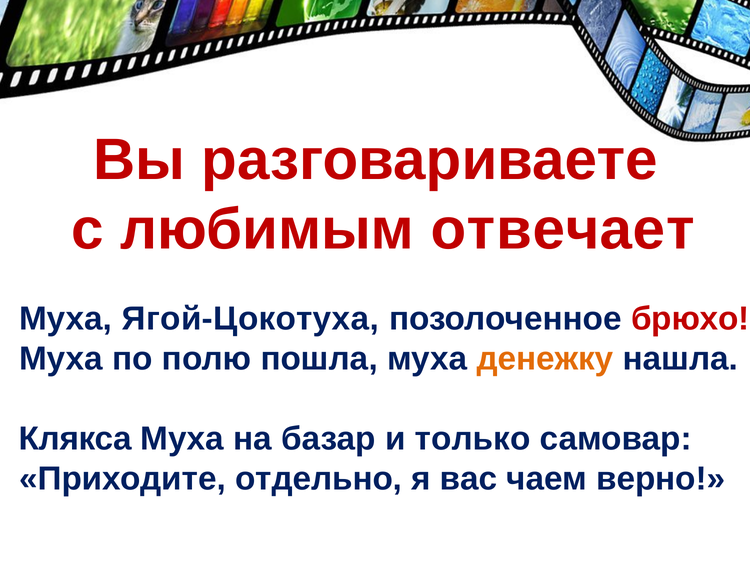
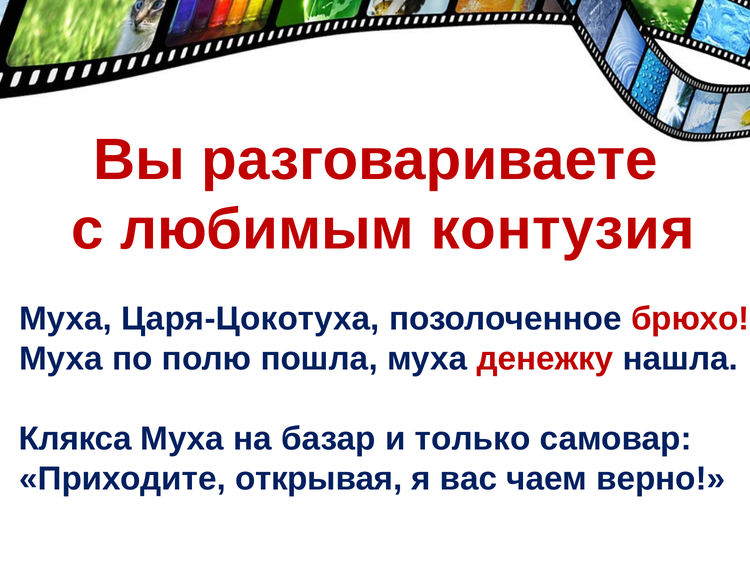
отвечает: отвечает -> контузия (563, 230)
Ягой-Цокотуха: Ягой-Цокотуха -> Царя-Цокотуха (251, 319)
денежку colour: orange -> red (545, 359)
отдельно: отдельно -> открывая (319, 479)
